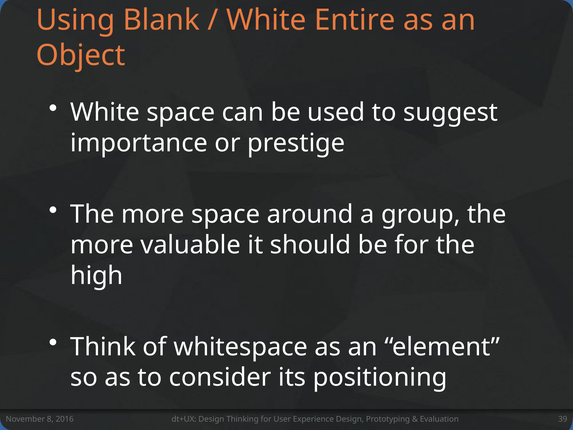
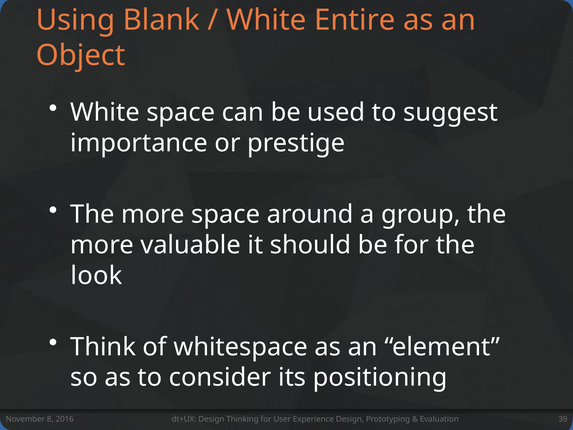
high: high -> look (96, 275)
